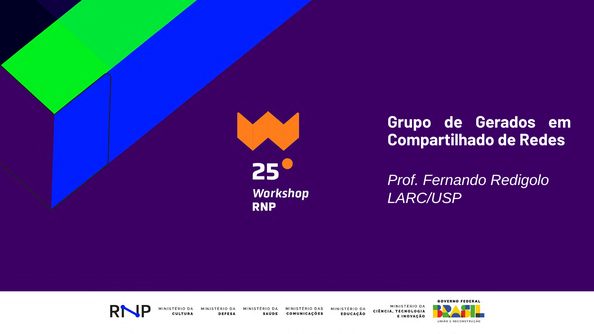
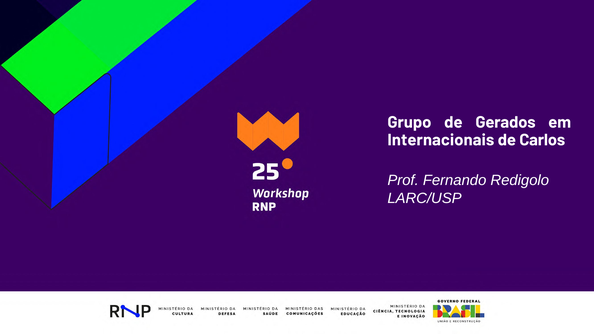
Compartilhado: Compartilhado -> Internacionais (441, 140)
Redes: Redes -> Carlos (542, 140)
